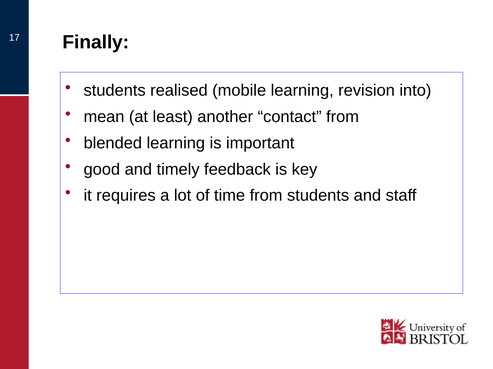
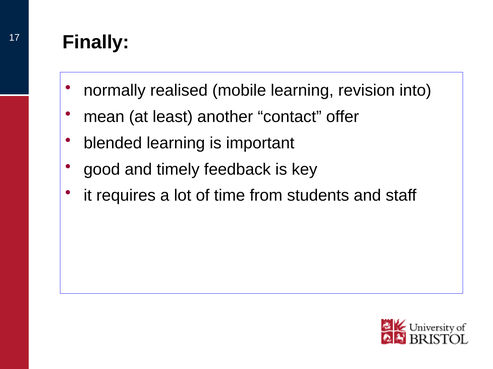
students: students -> normally (115, 91)
contact from: from -> offer (343, 117)
